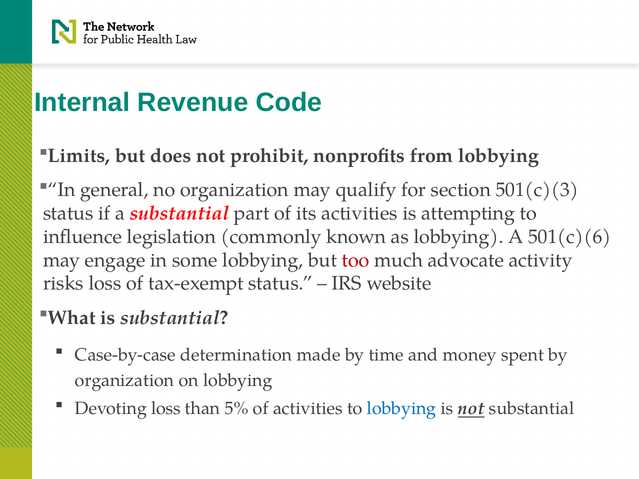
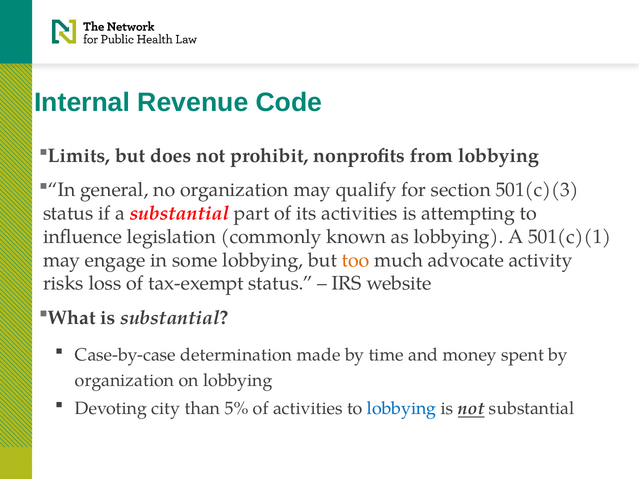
501(c)(6: 501(c)(6 -> 501(c)(1 (570, 237)
too colour: red -> orange (356, 260)
Devoting loss: loss -> city (166, 409)
